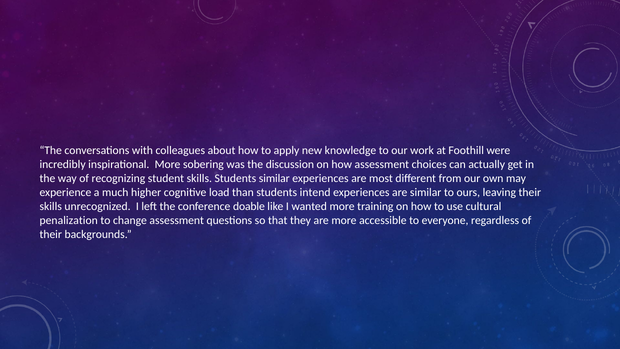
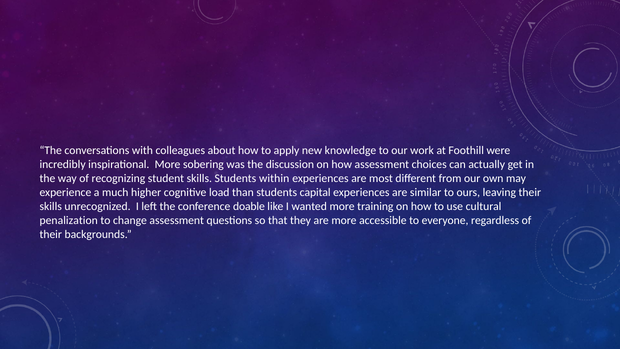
Students similar: similar -> within (274, 178)
intend: intend -> capital (315, 192)
